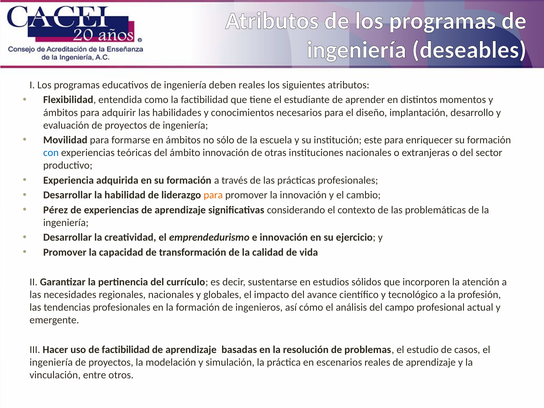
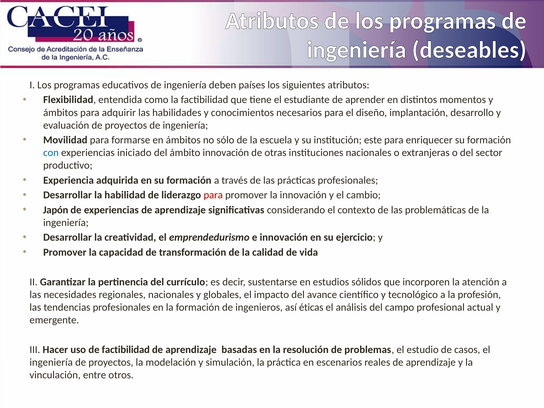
deben reales: reales -> países (252, 85)
teóricas: teóricas -> iniciado (134, 153)
para colour: orange -> red (213, 195)
Pérez: Pérez -> Japón (56, 210)
cómo: cómo -> éticas (311, 307)
